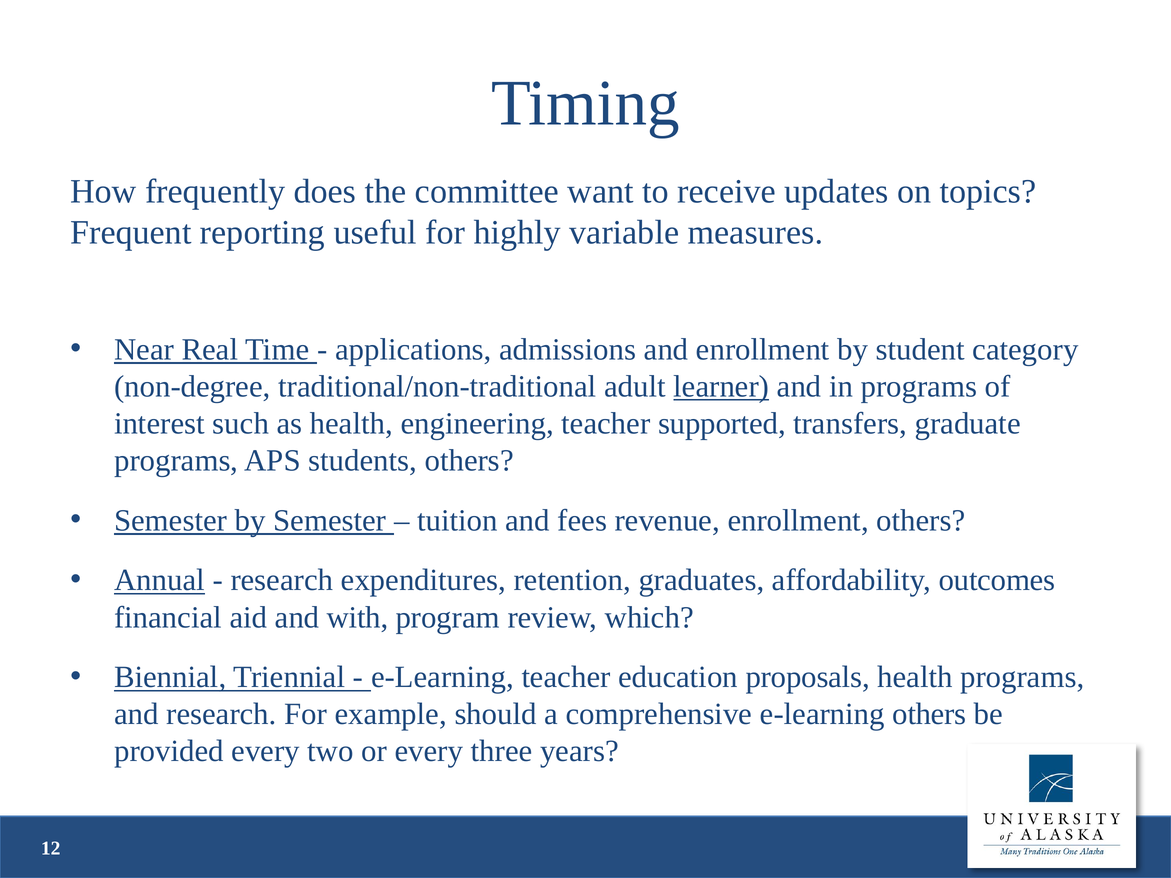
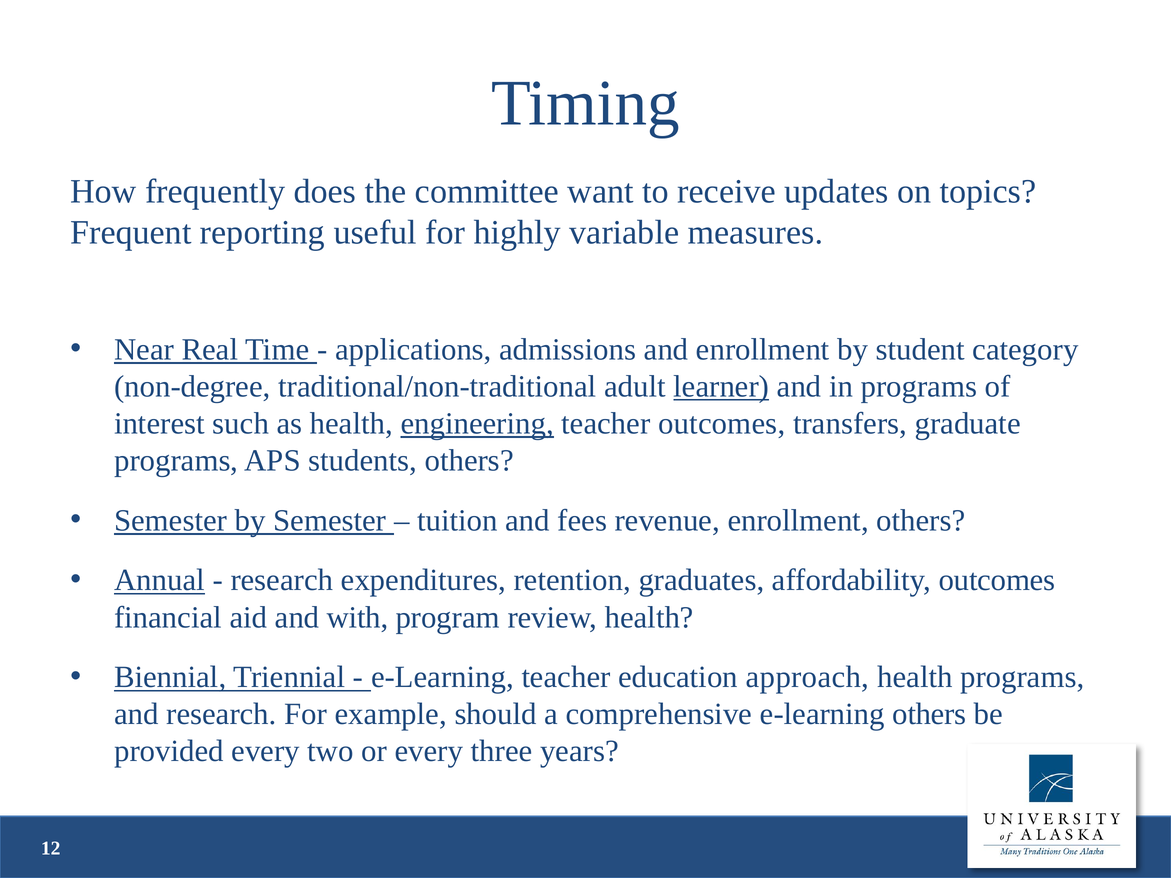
engineering underline: none -> present (477, 424)
teacher supported: supported -> outcomes (722, 424)
review which: which -> health (649, 617)
proposals: proposals -> approach (807, 677)
